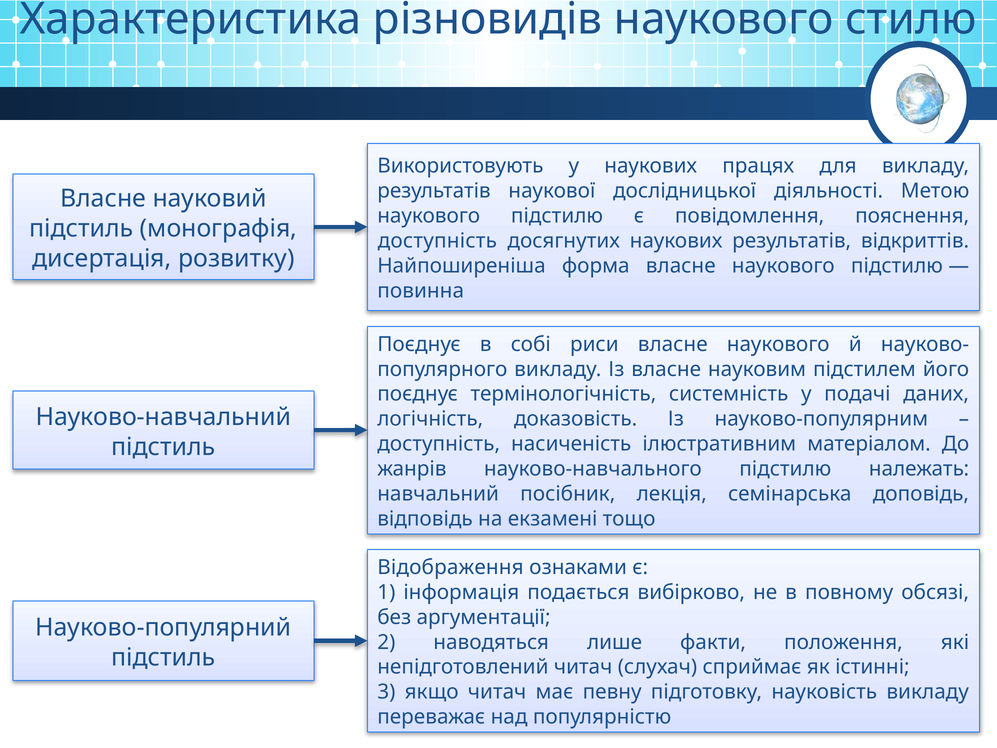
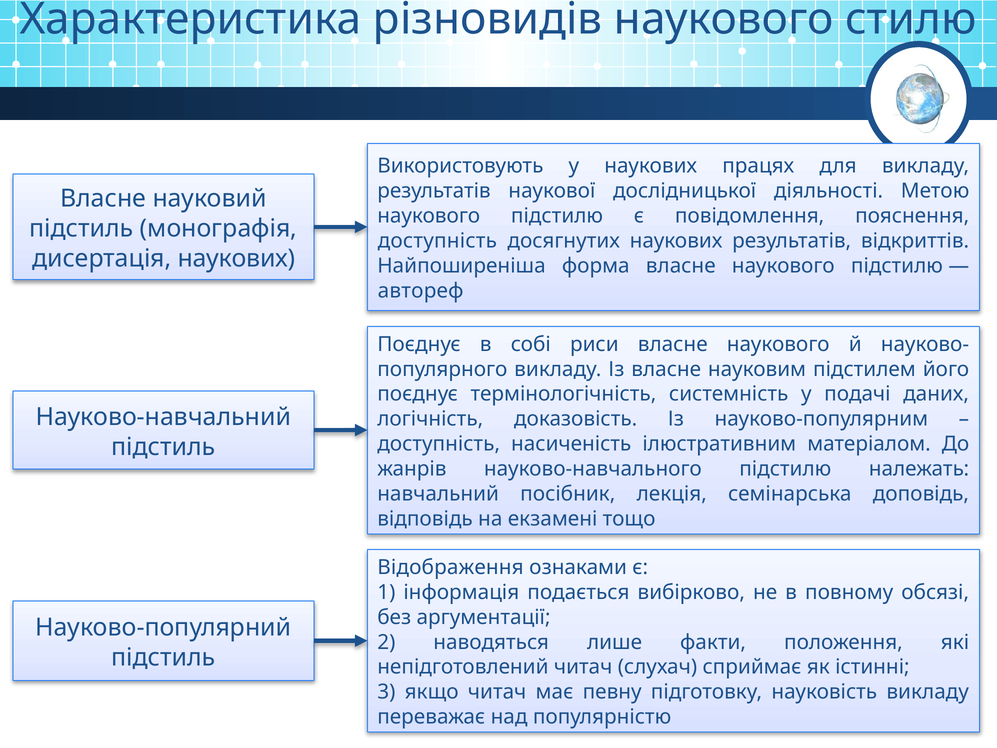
дисертація розвитку: розвитку -> наукових (236, 258)
повинна: повинна -> автореф (421, 291)
